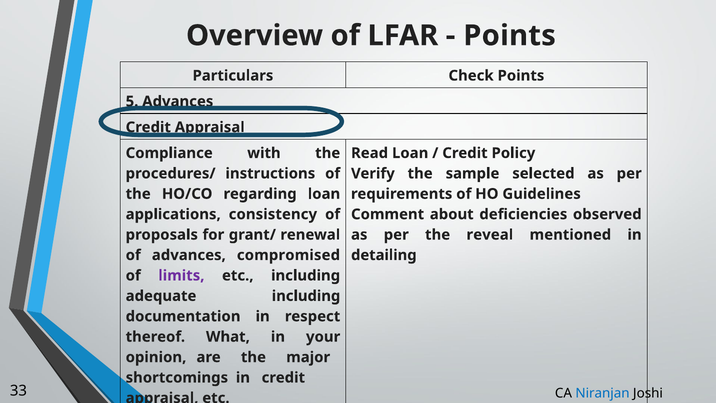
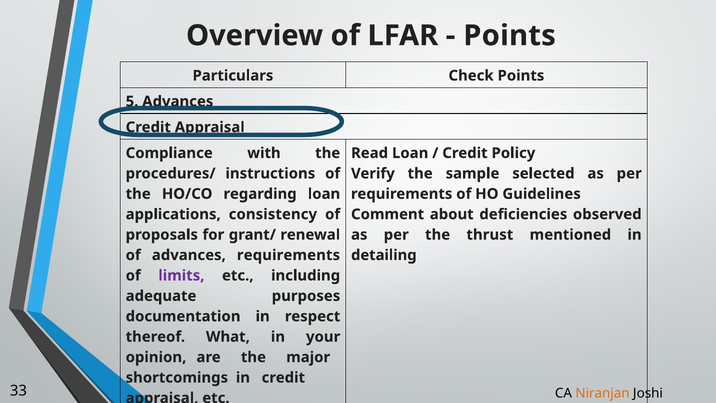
reveal: reveal -> thrust (490, 235)
advances compromised: compromised -> requirements (288, 255)
adequate including: including -> purposes (306, 296)
Niranjan colour: blue -> orange (603, 393)
